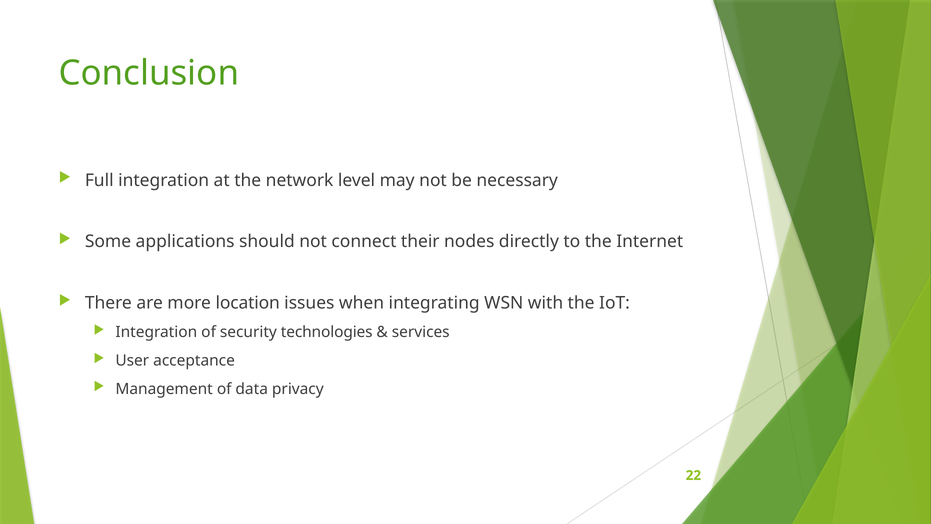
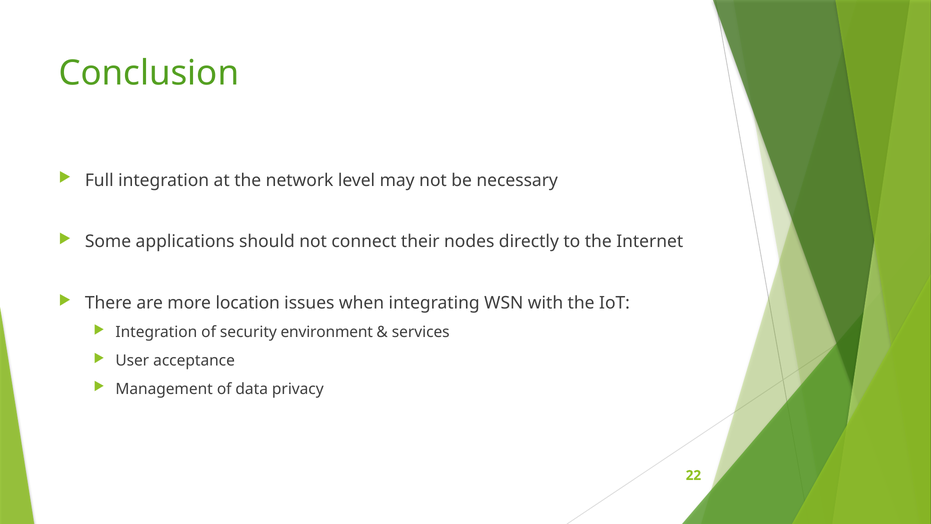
technologies: technologies -> environment (327, 332)
